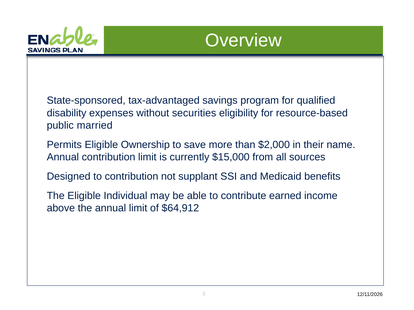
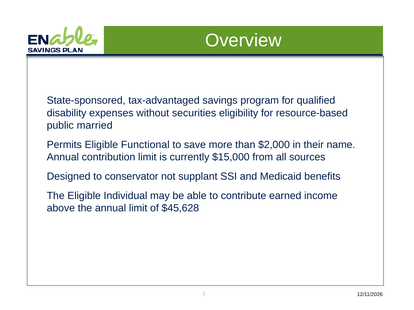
Ownership: Ownership -> Functional (145, 145)
to contribution: contribution -> conservator (132, 177)
$64,912: $64,912 -> $45,628 (180, 208)
